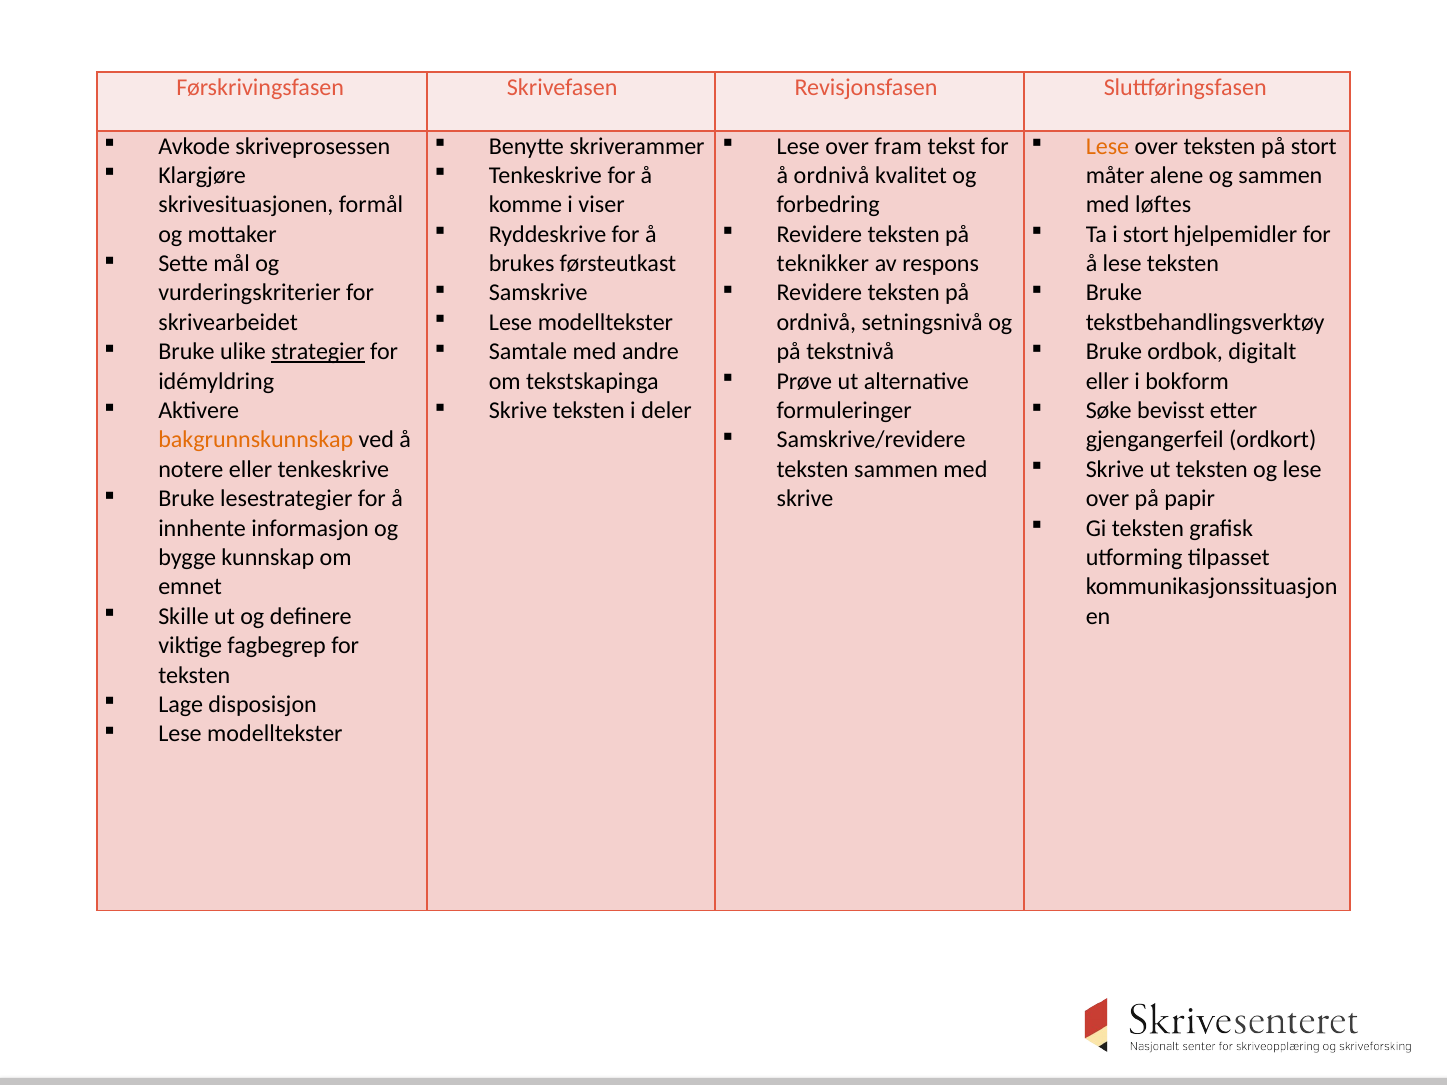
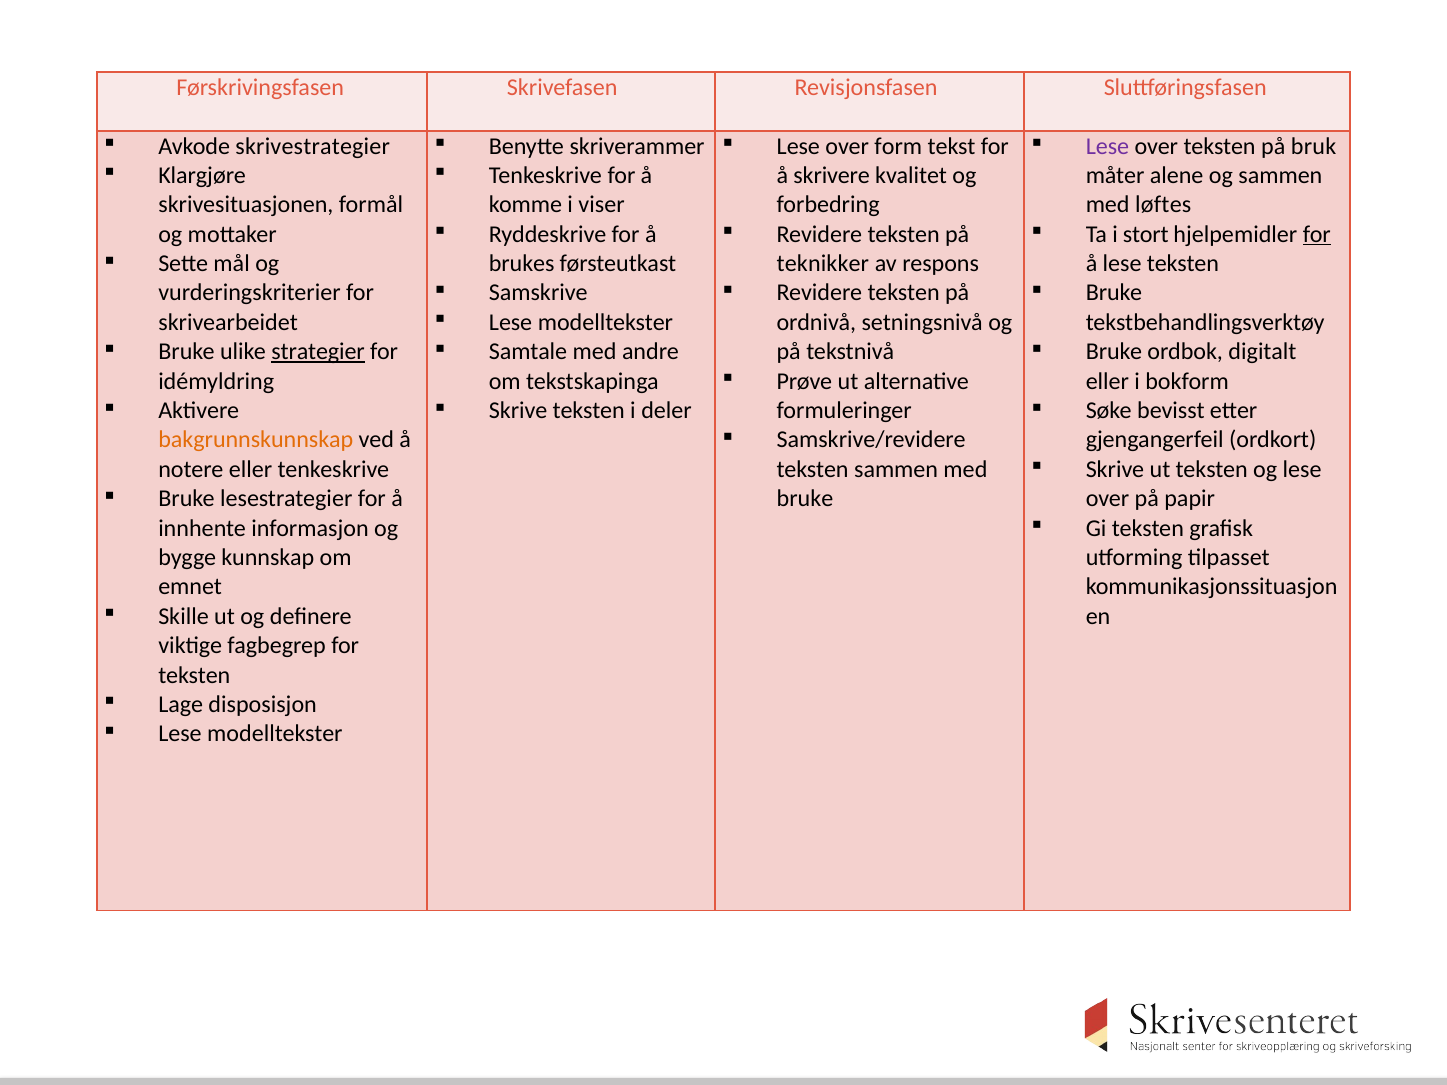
skriveprosessen: skriveprosessen -> skrivestrategier (313, 146)
fram: fram -> form (898, 146)
Lese colour: orange -> purple (1107, 146)
på stort: stort -> bruk (1314, 146)
å ordnivå: ordnivå -> skrivere (832, 175)
for underline: none -> present (1317, 234)
skrive: skrive -> bruke (805, 499)
